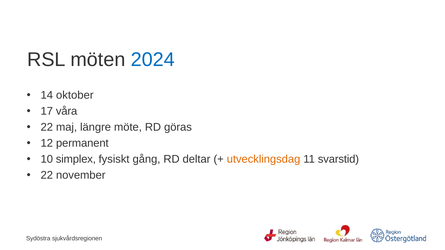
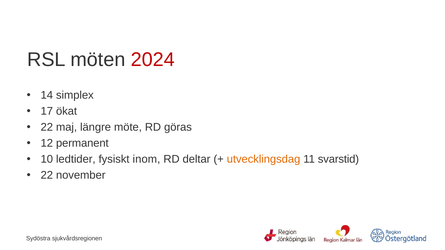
2024 colour: blue -> red (153, 60)
oktober: oktober -> simplex (75, 95)
våra: våra -> ökat (67, 111)
simplex: simplex -> ledtider (76, 159)
gång: gång -> inom (146, 159)
